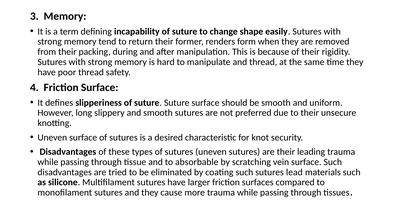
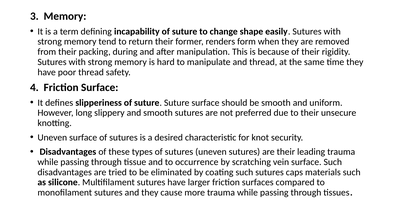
absorbable: absorbable -> occurrence (197, 162)
lead: lead -> caps (294, 172)
